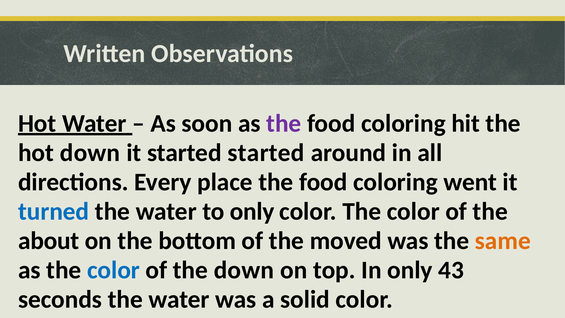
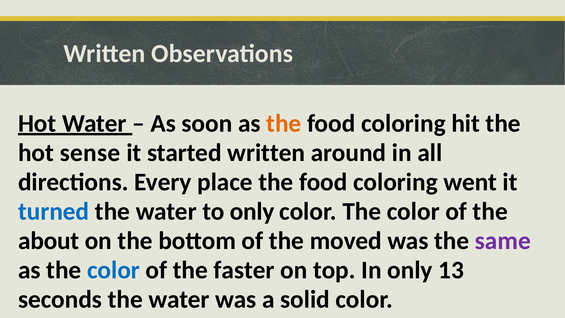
the colour: purple -> orange (284, 123)
hot down: down -> sense (90, 153)
started started: started -> written (266, 153)
same colour: orange -> purple (503, 241)
the down: down -> faster (244, 270)
43: 43 -> 13 (451, 270)
